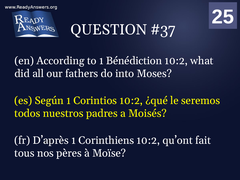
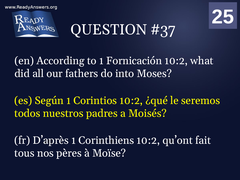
Bénédiction: Bénédiction -> Fornicación (134, 61)
